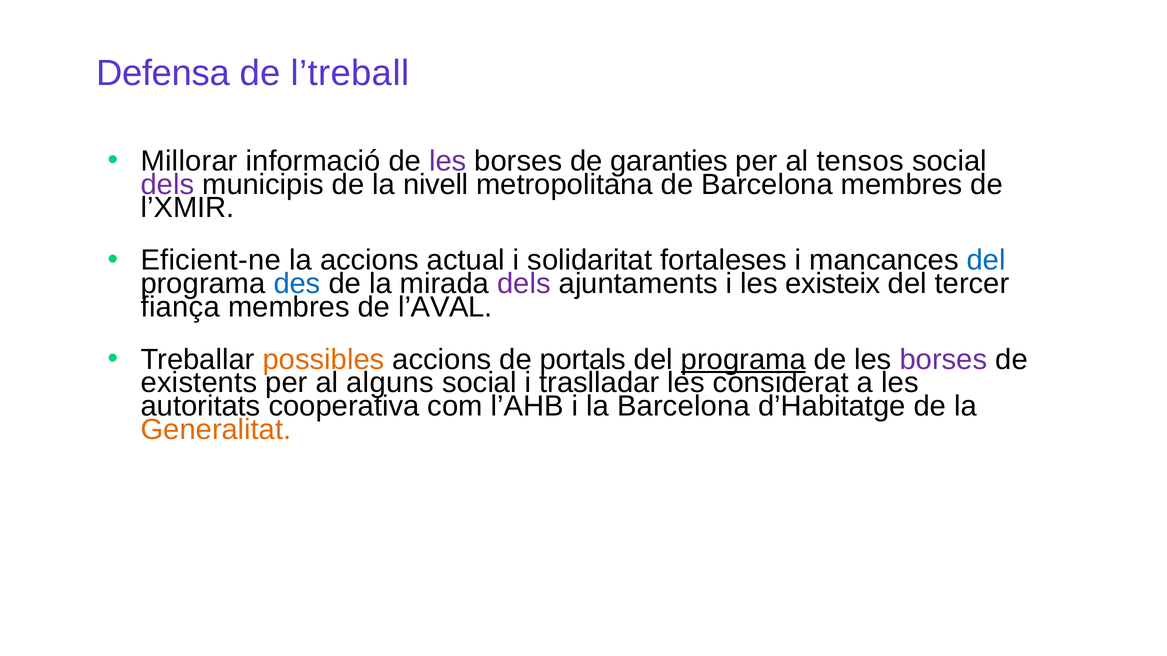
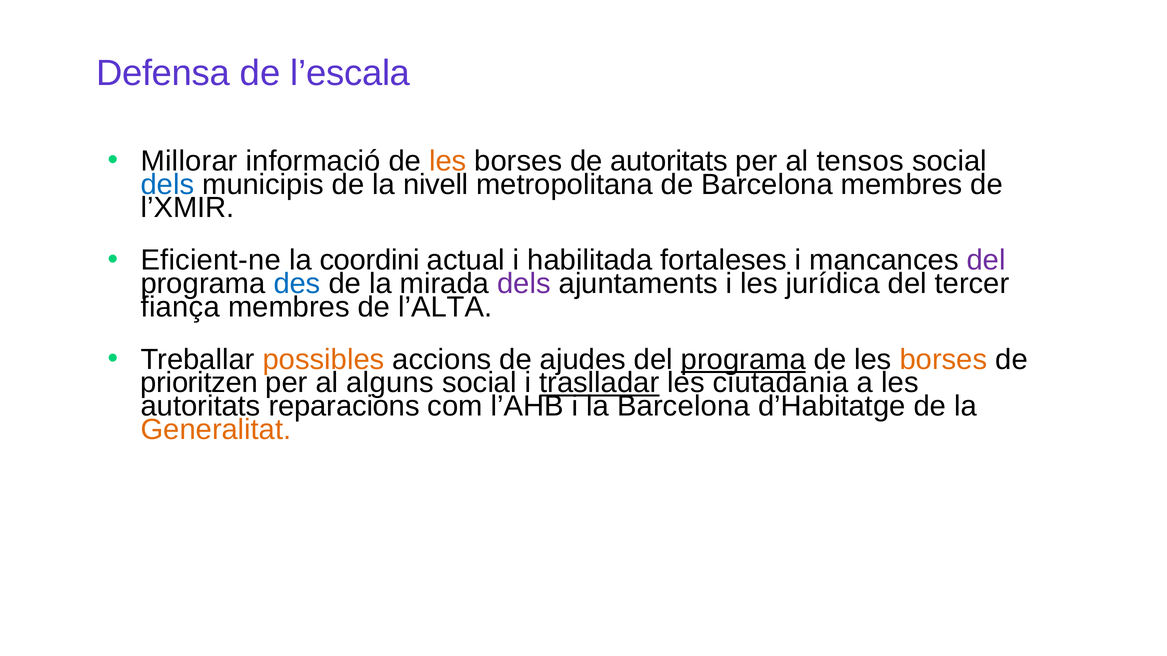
l’treball: l’treball -> l’escala (350, 73)
les colour: purple -> orange (448, 161)
de garanties: garanties -> autoritats (669, 161)
dels colour: purple -> blue (167, 185)
la accions: accions -> coordini (370, 260)
solidaritat: solidaritat -> habilitada (590, 260)
del colour: blue -> purple (986, 260)
existeix: existeix -> jurídica (833, 284)
l’AVAL: l’AVAL -> l’ALTA (445, 307)
portals: portals -> ajudes (583, 360)
borses colour: purple -> orange (943, 360)
existents: existents -> prioritzen (199, 383)
traslladar underline: none -> present (599, 383)
considerat: considerat -> ciutadania (781, 383)
cooperativa: cooperativa -> reparacions (344, 406)
